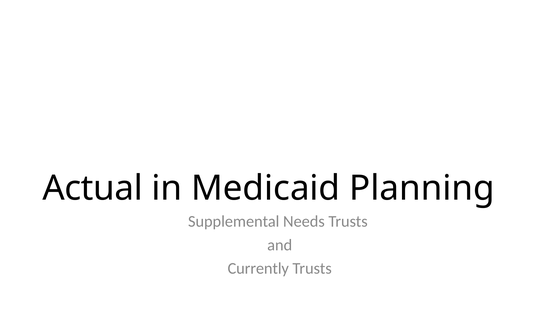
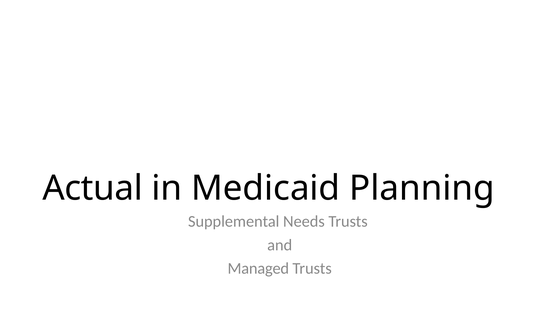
Currently: Currently -> Managed (258, 268)
